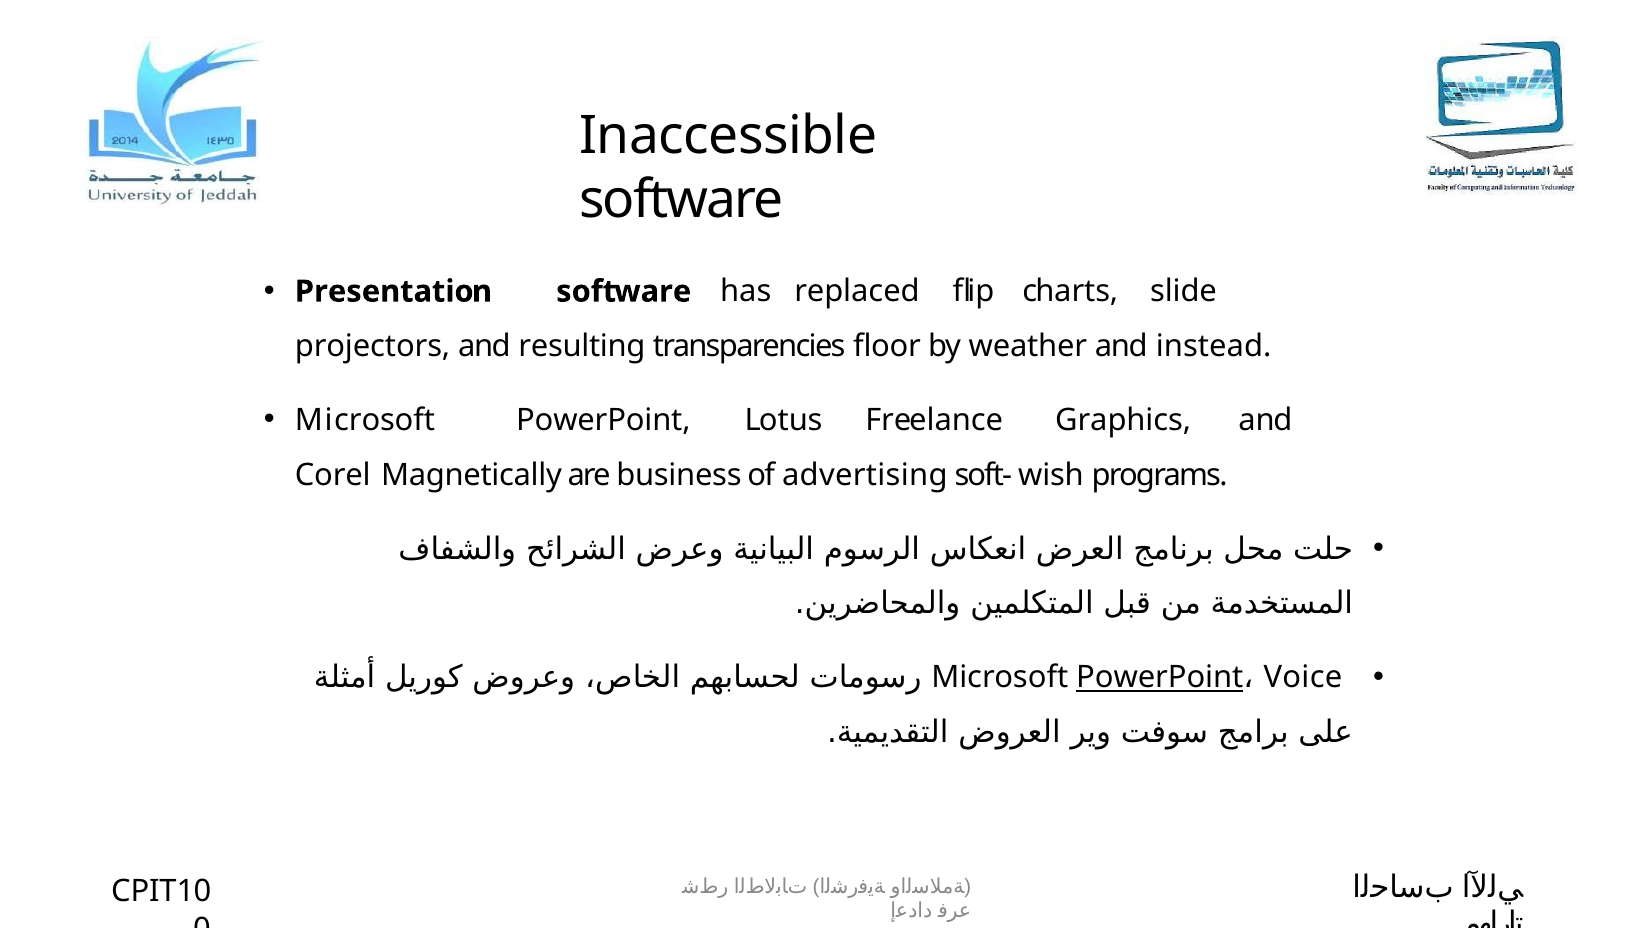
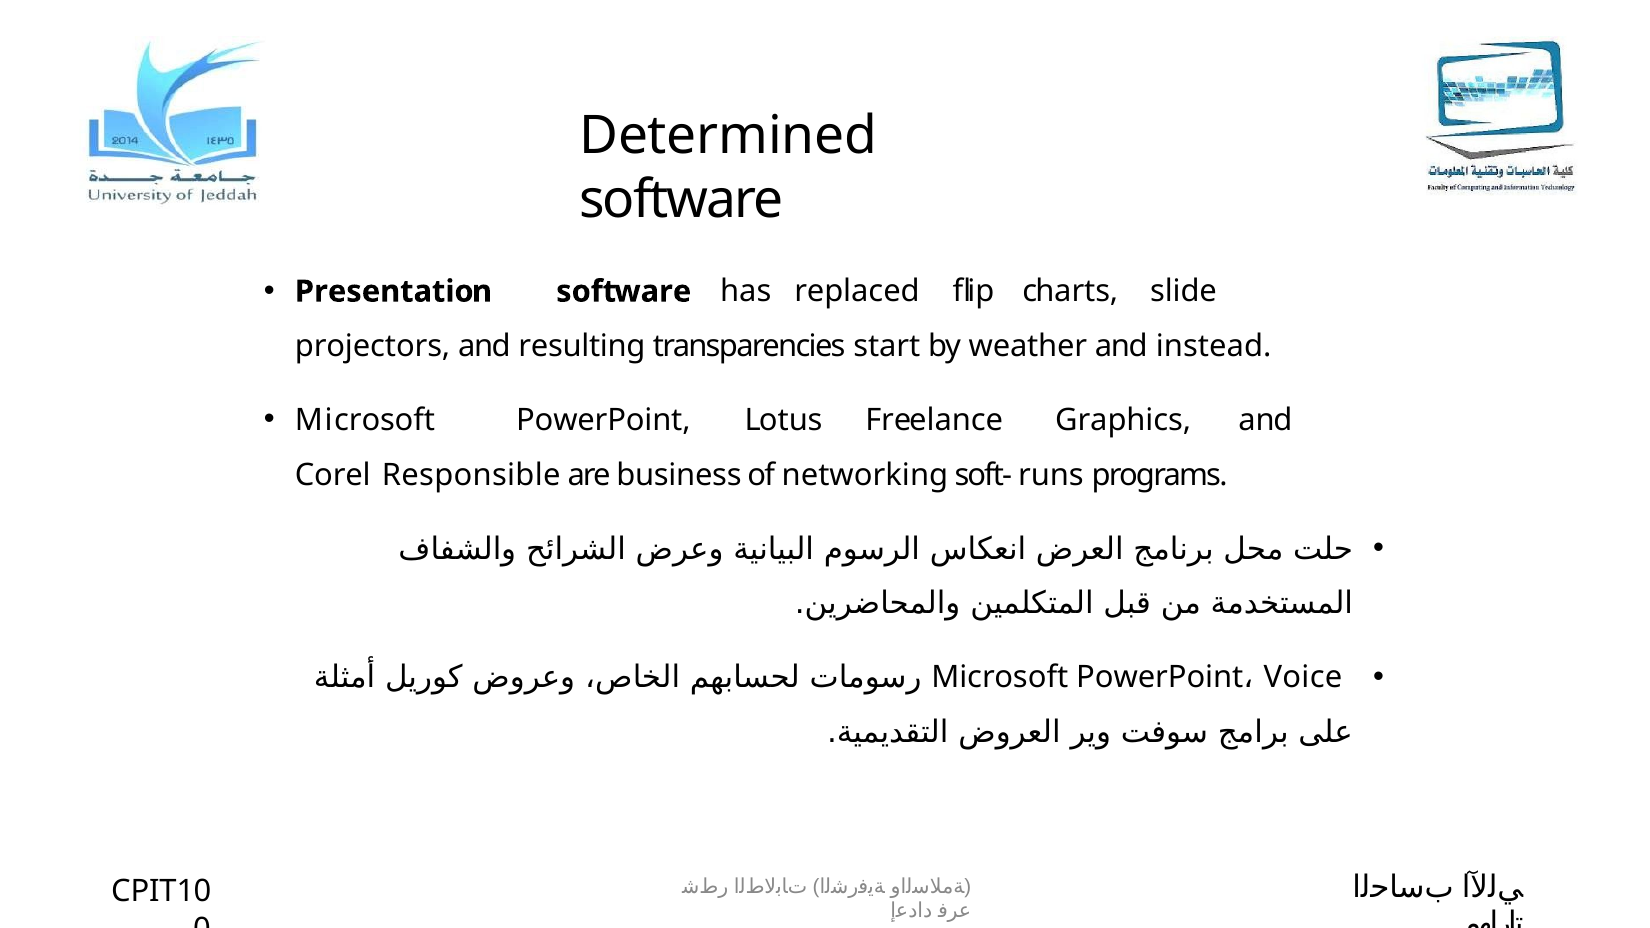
Inaccessible: Inaccessible -> Determined (728, 136)
floor: floor -> start (887, 346)
Magnetically: Magnetically -> Responsible (471, 475)
advertising: advertising -> networking (865, 475)
wish: wish -> runs (1051, 475)
PowerPoint underline: present -> none (1160, 678)
